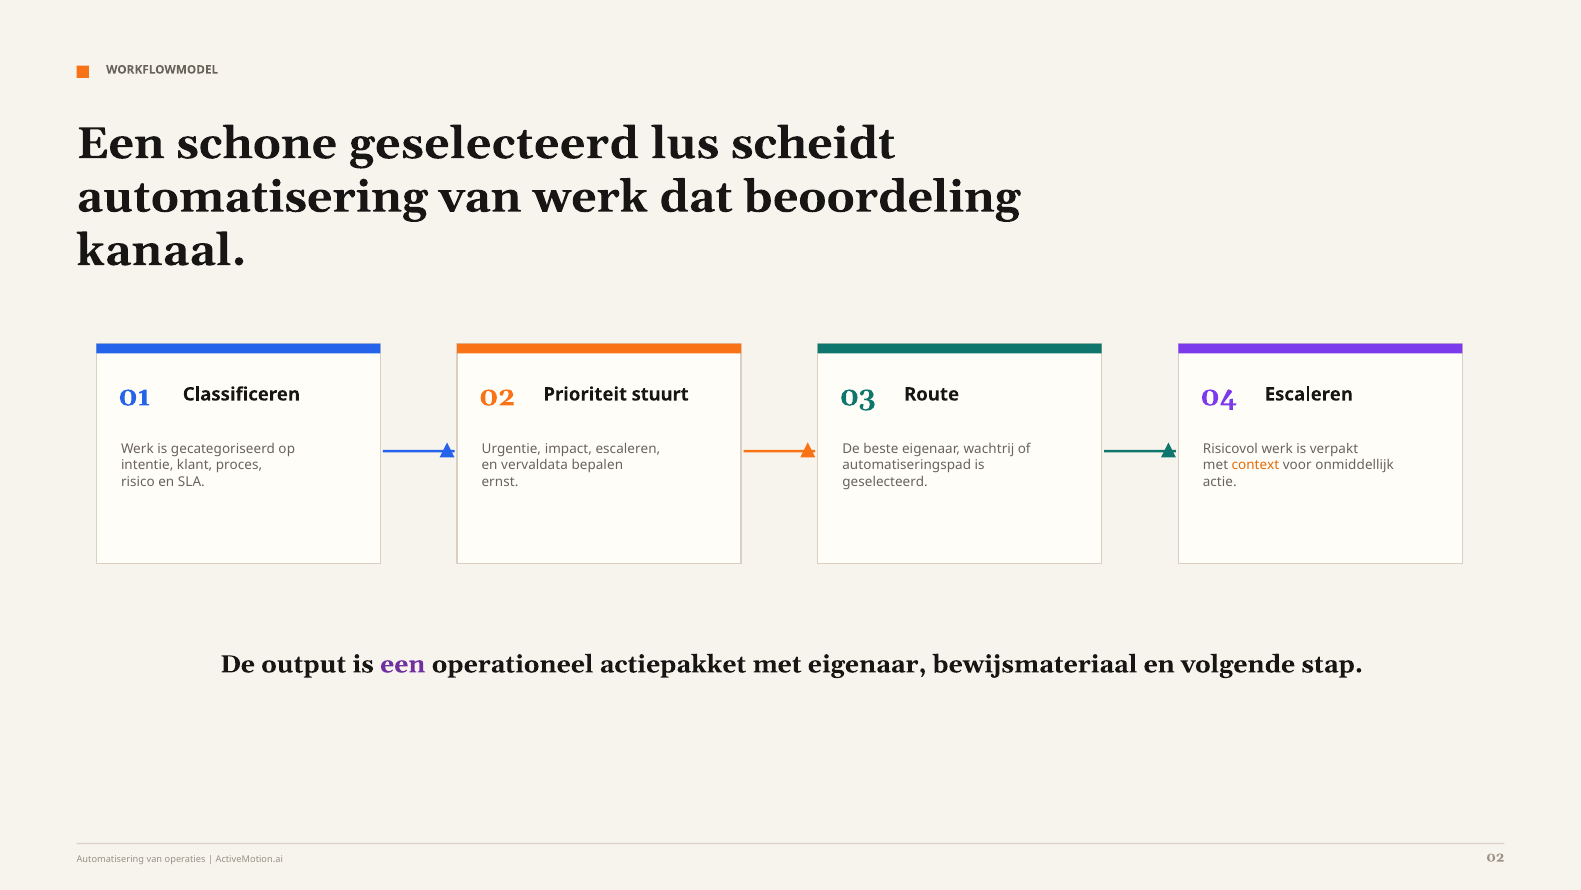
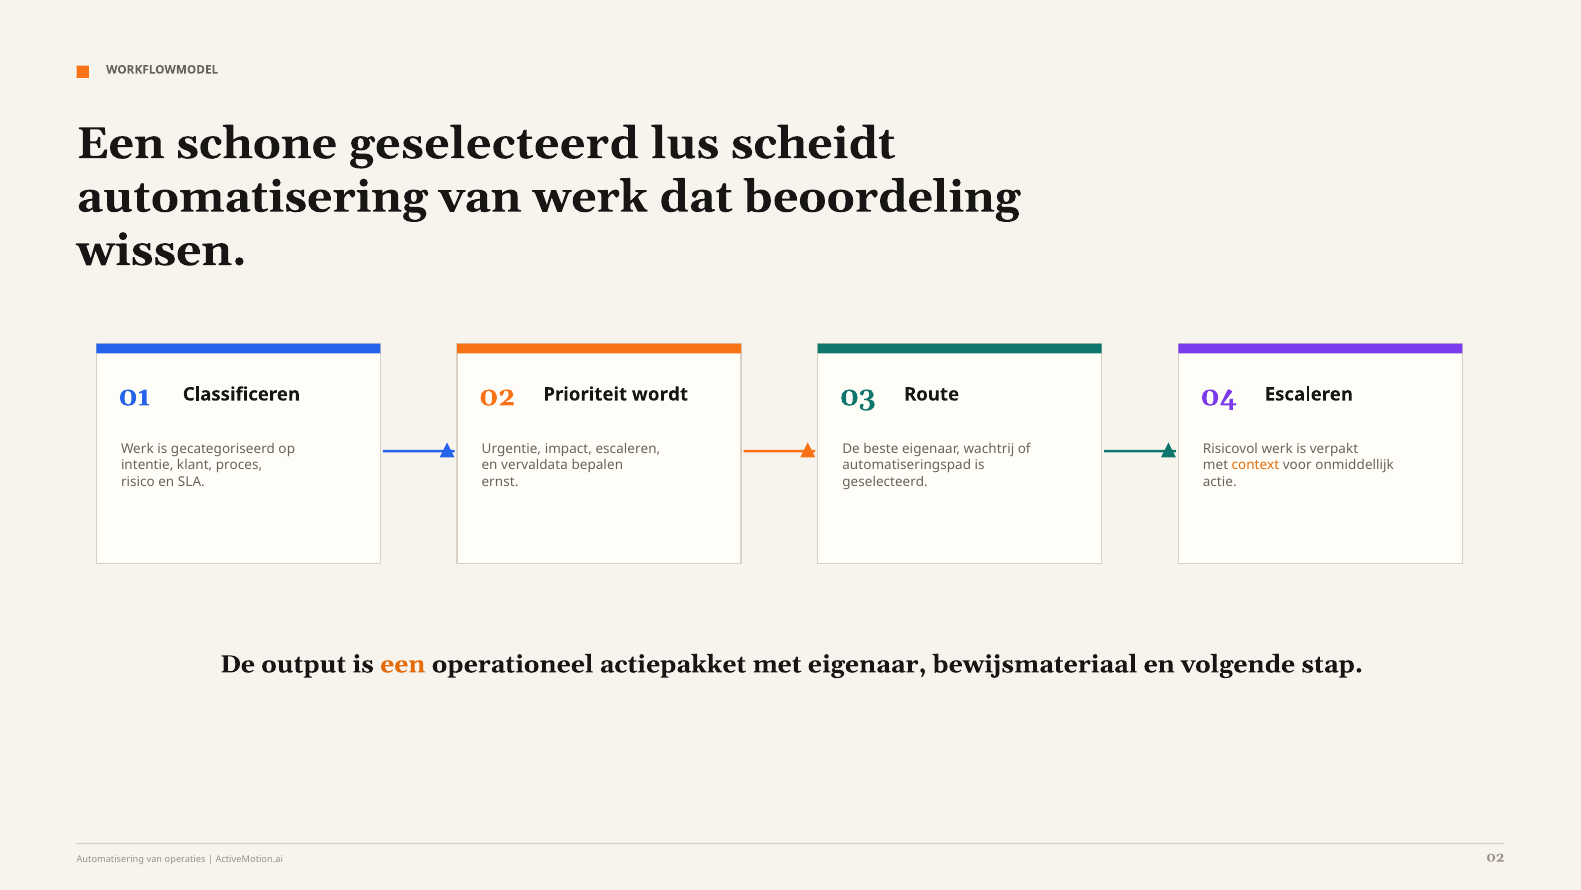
kanaal: kanaal -> wissen (162, 250)
stuurt: stuurt -> wordt (660, 394)
een colour: purple -> orange (403, 664)
